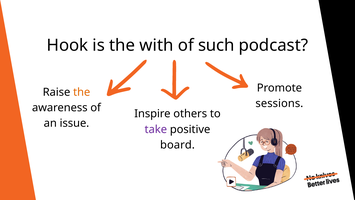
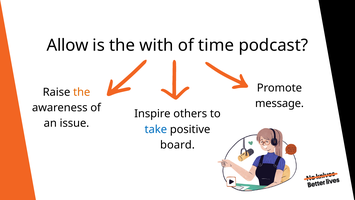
Hook: Hook -> Allow (68, 45)
such: such -> time (216, 45)
sessions: sessions -> message (279, 103)
take colour: purple -> blue (156, 129)
